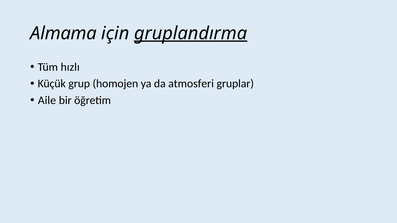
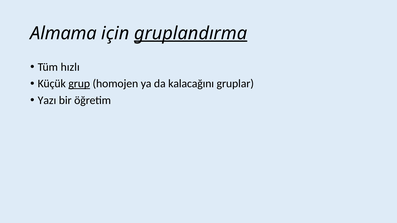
grup underline: none -> present (79, 84)
atmosferi: atmosferi -> kalacağını (191, 84)
Aile: Aile -> Yazı (47, 100)
